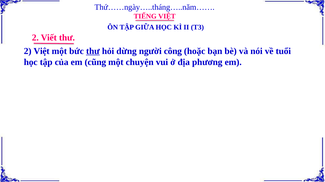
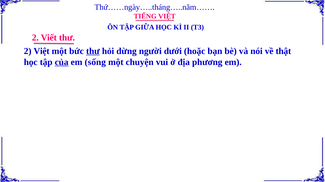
công: công -> dưới (173, 51)
tuổi: tuổi -> thật (283, 51)
của underline: none -> present (62, 62)
cũng: cũng -> sống (95, 62)
